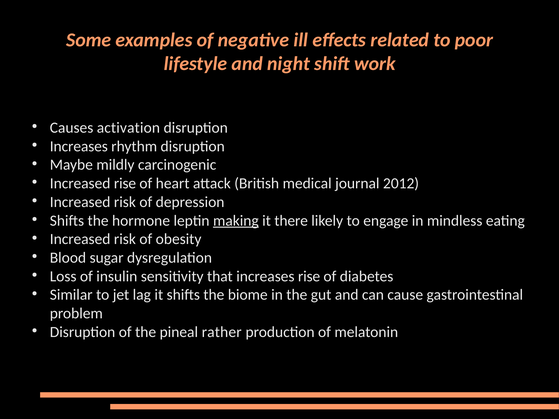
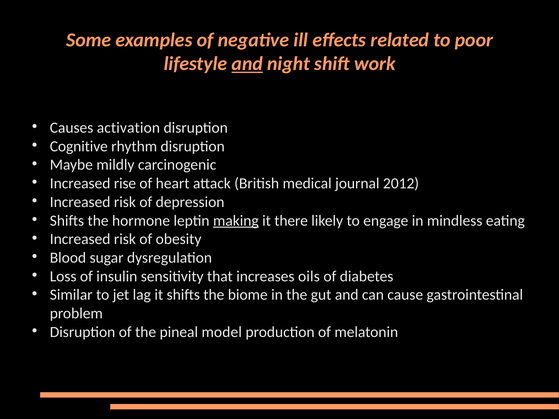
and underline: none -> present (247, 64)
Increases: Increases -> Cognitive (79, 146)
increases rise: rise -> oils (309, 276)
rather: rather -> model (222, 332)
